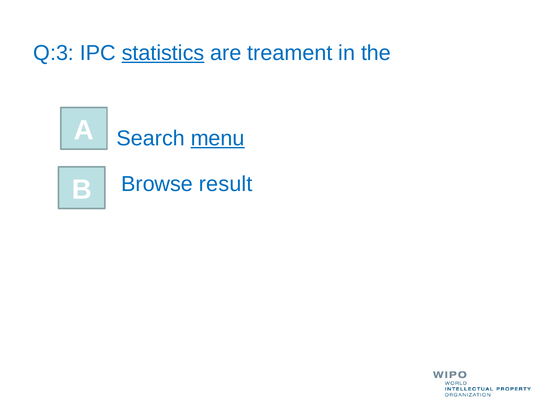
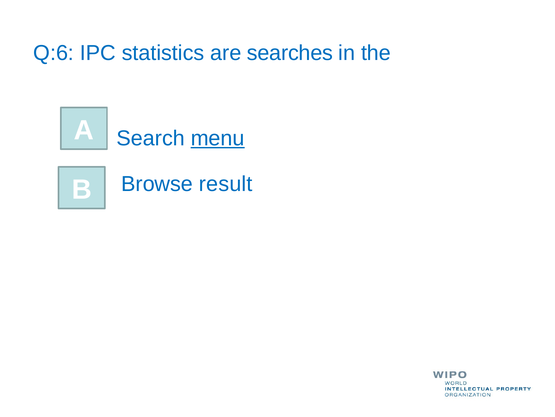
Q:3: Q:3 -> Q:6 (54, 53)
statistics underline: present -> none (163, 53)
treament: treament -> searches (290, 53)
